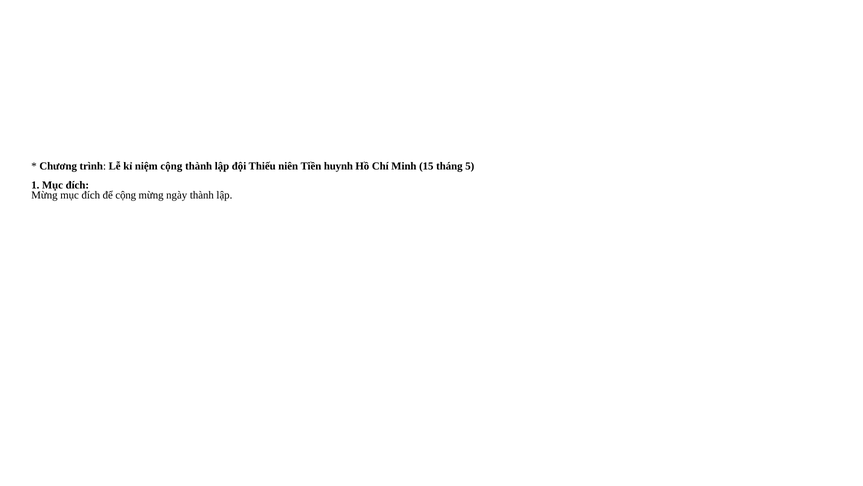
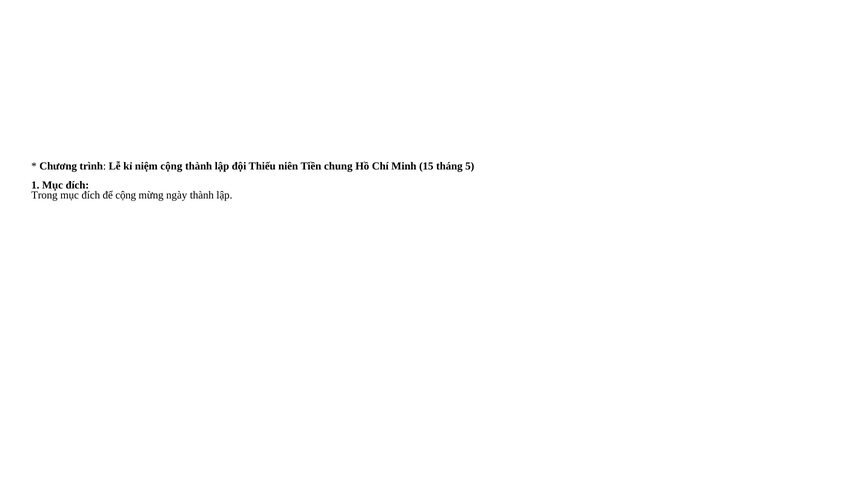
huynh: huynh -> chung (338, 166)
Mừng: Mừng -> Trong (44, 195)
